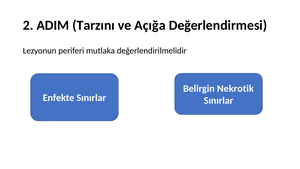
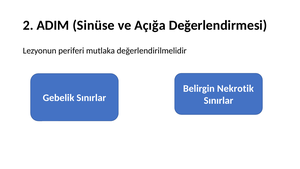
Tarzını: Tarzını -> Sinüse (94, 25)
Enfekte: Enfekte -> Gebelik (59, 98)
